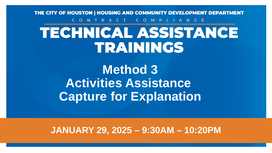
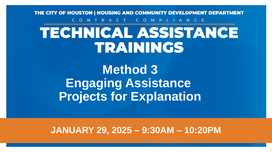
Activities: Activities -> Engaging (94, 83)
Capture: Capture -> Projects (83, 97)
